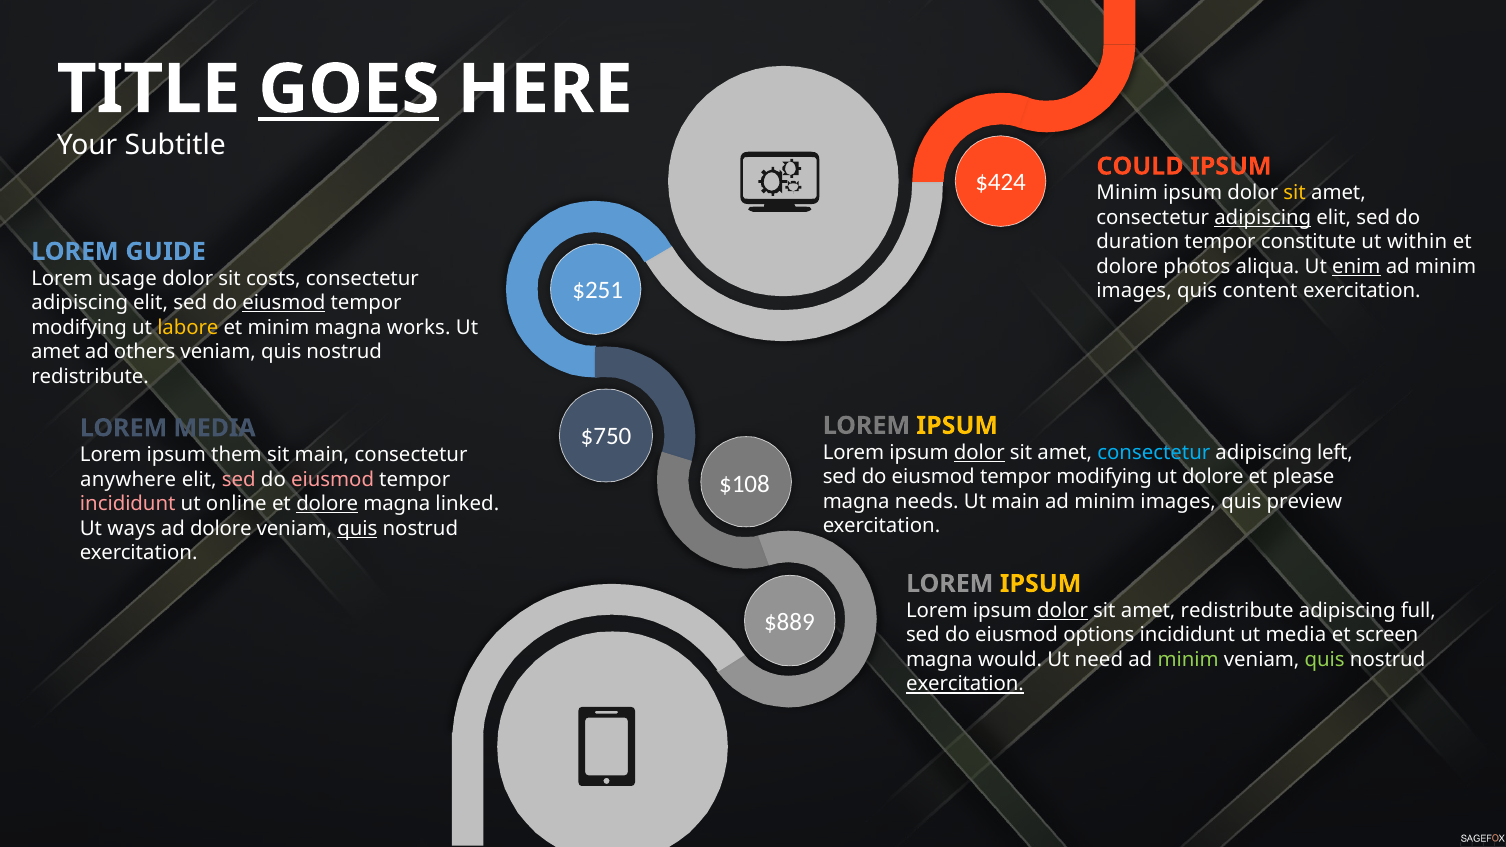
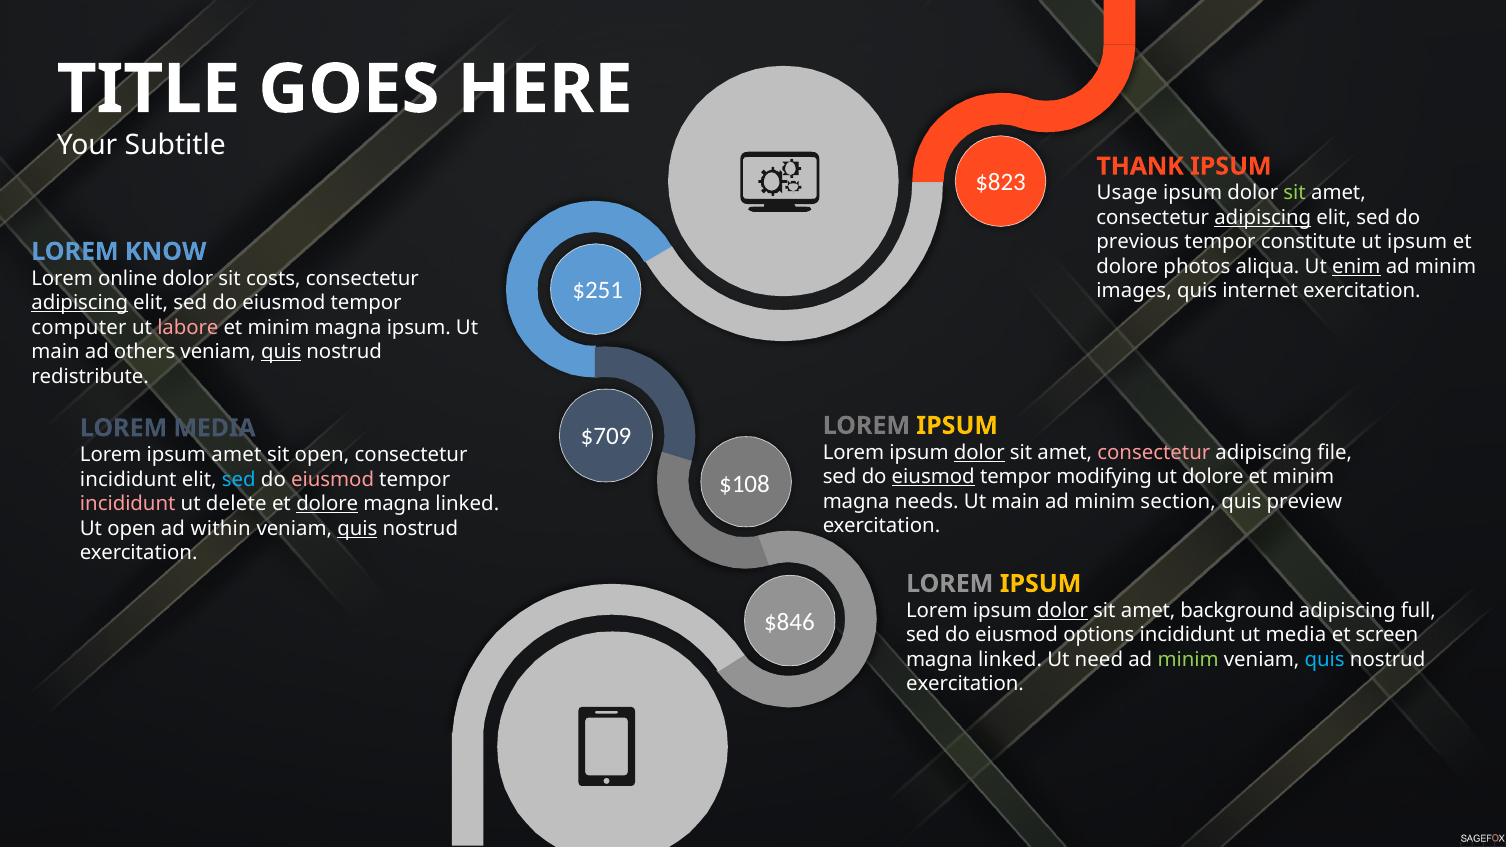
GOES underline: present -> none (349, 89)
COULD: COULD -> THANK (1140, 166)
$424: $424 -> $823 (1001, 182)
Minim: Minim -> Usage (1127, 193)
sit colour: yellow -> light green (1295, 193)
duration: duration -> previous (1138, 242)
ut within: within -> ipsum (1417, 242)
GUIDE: GUIDE -> KNOW (166, 252)
usage: usage -> online (128, 279)
content: content -> internet (1260, 291)
adipiscing underline: none -> present (80, 303)
eiusmod underline: present -> none (284, 303)
modifying: modifying -> computer (79, 328)
labore colour: yellow -> pink (188, 328)
magna works: works -> ipsum (419, 328)
amet: amet -> main (55, 352)
quis underline: none -> present (281, 352)
$750: $750 -> $709 (606, 436)
consectetur colour: light blue -> pink (1154, 453)
left: left -> file (1335, 453)
ipsum them: them -> amet (236, 455)
sit main: main -> open (322, 455)
eiusmod underline: none -> present (933, 477)
please: please -> minim (1303, 477)
anywhere: anywhere -> incididunt (128, 480)
sed colour: pink -> light blue (239, 480)
images: images -> section (1178, 502)
online: online -> delete (236, 504)
Ut ways: ways -> open (132, 529)
ad dolore: dolore -> within (221, 529)
amet redistribute: redistribute -> background (1237, 611)
$889: $889 -> $846 (789, 622)
would: would -> linked (1010, 660)
quis colour: light green -> light blue (1325, 660)
exercitation underline: present -> none (965, 684)
